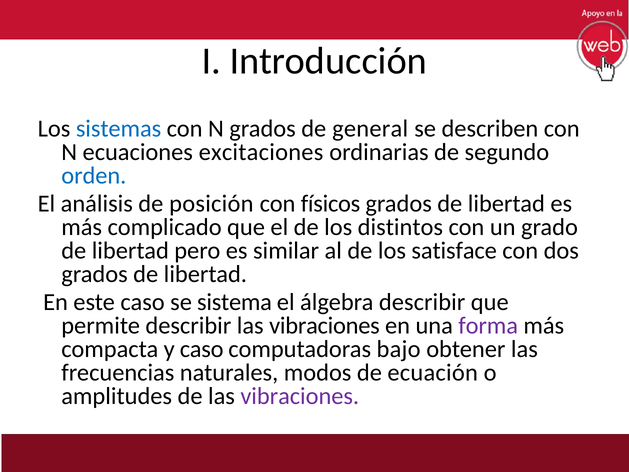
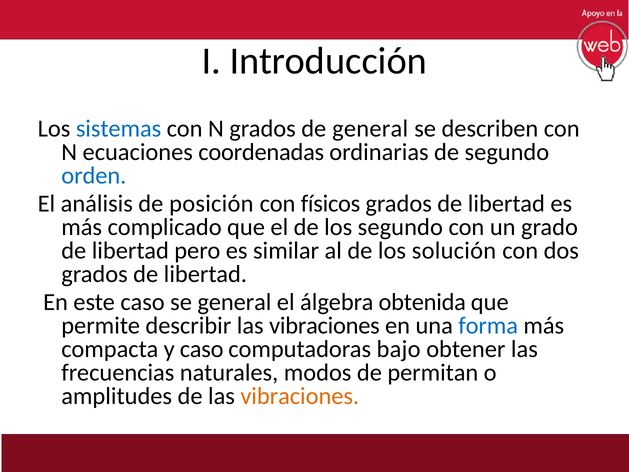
excitaciones: excitaciones -> coordenadas (261, 152)
los distintos: distintos -> segundo (400, 227)
satisface: satisface -> solución (454, 251)
se sistema: sistema -> general (234, 302)
álgebra describir: describir -> obtenida (422, 302)
forma colour: purple -> blue (488, 326)
ecuación: ecuación -> permitan (433, 373)
vibraciones colour: purple -> orange (300, 396)
